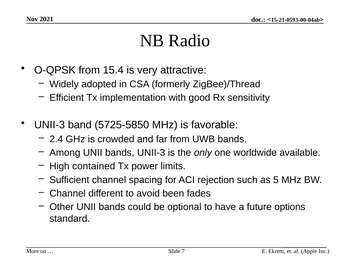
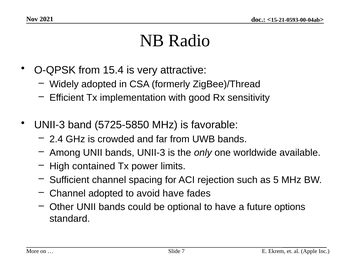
Channel different: different -> adopted (106, 194)
avoid been: been -> have (173, 194)
